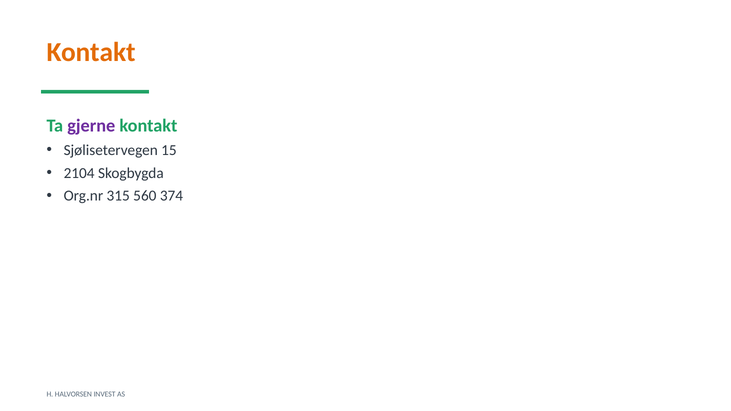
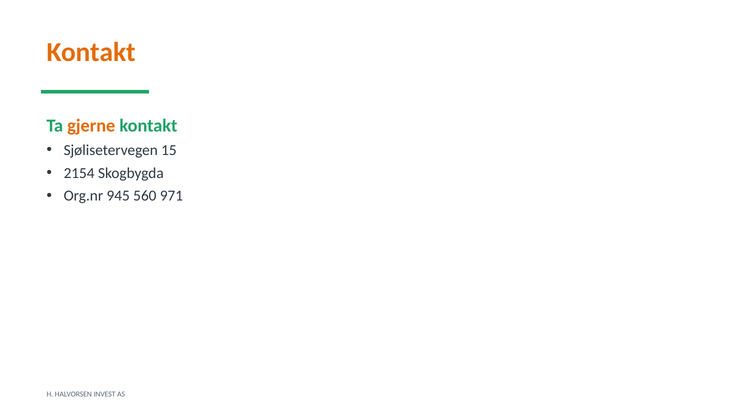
gjerne colour: purple -> orange (91, 126)
2104: 2104 -> 2154 (79, 173)
315: 315 -> 945 (118, 196)
374: 374 -> 971 (171, 196)
